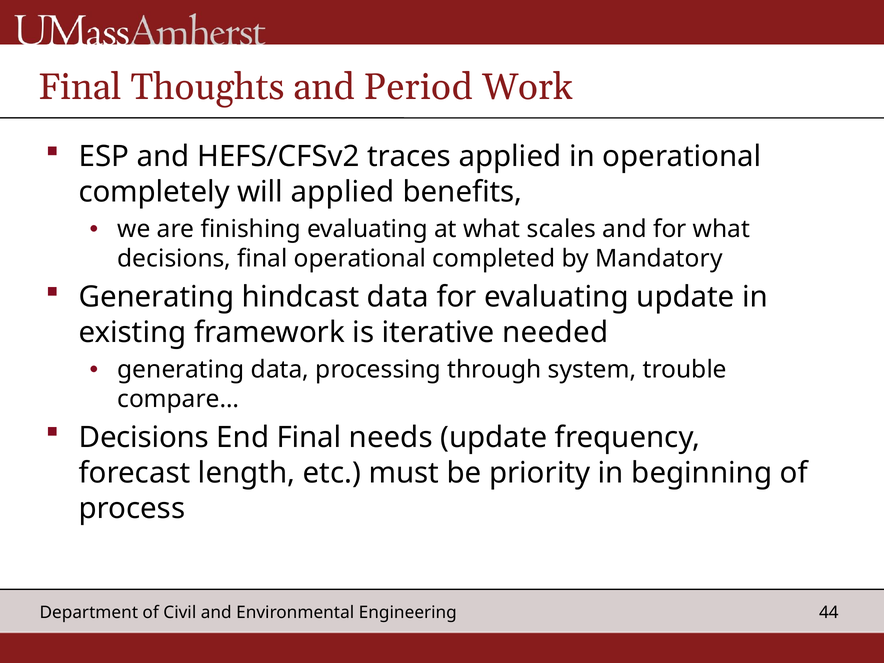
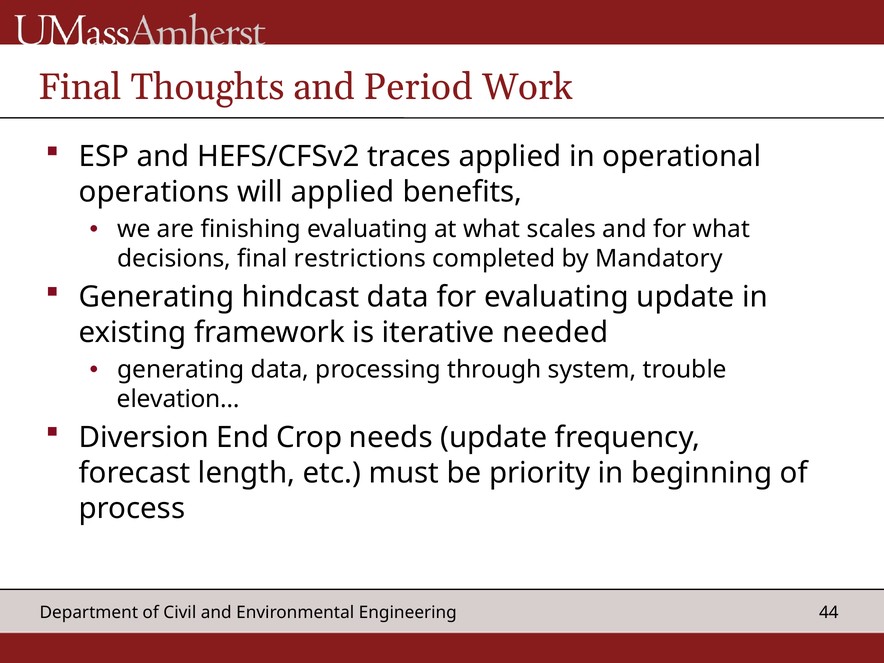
completely: completely -> operations (154, 192)
final operational: operational -> restrictions (360, 258)
compare…: compare… -> elevation… (178, 399)
Decisions: Decisions -> Diversion (144, 438)
End Final: Final -> Crop (309, 438)
